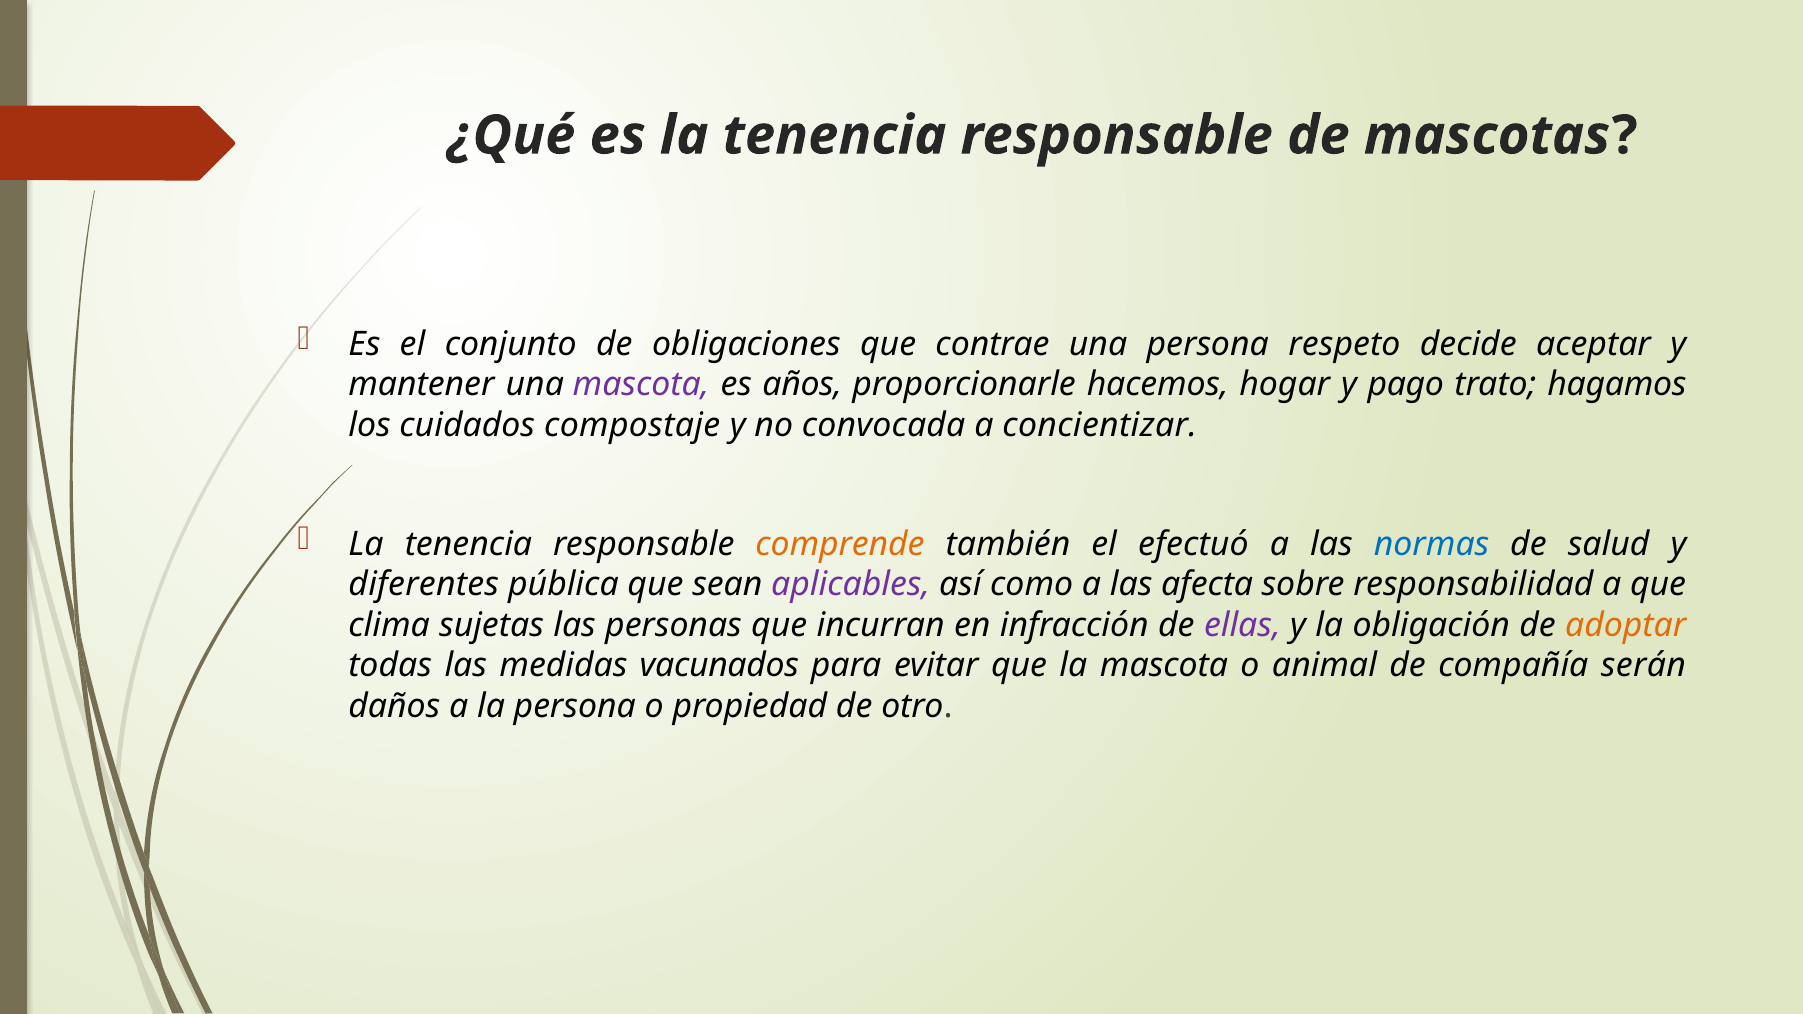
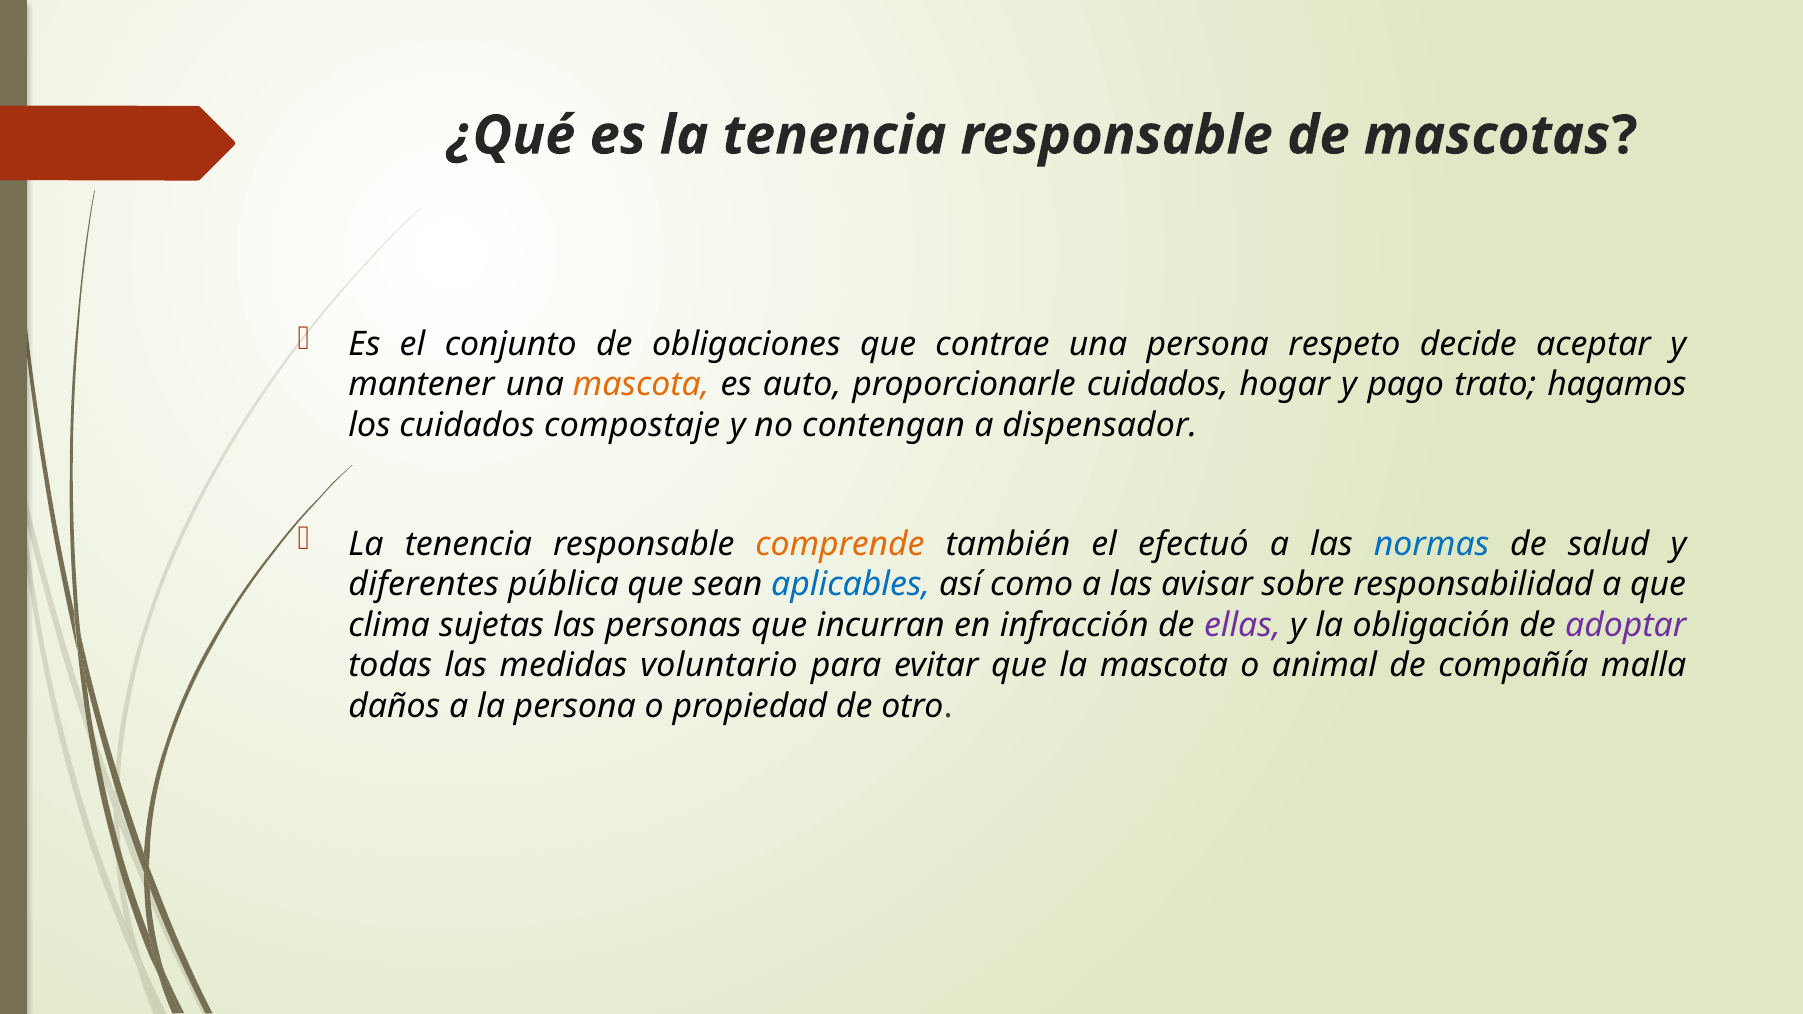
mascota colour: purple -> orange (641, 385)
años: años -> auto (802, 385)
proporcionarle hacemos: hacemos -> cuidados (1158, 385)
convocada: convocada -> contengan (884, 425)
concientizar: concientizar -> dispensador (1100, 425)
aplicables colour: purple -> blue (851, 585)
afecta: afecta -> avisar (1207, 585)
adoptar colour: orange -> purple (1626, 625)
vacunados: vacunados -> voluntario (719, 666)
serán: serán -> malla (1644, 666)
